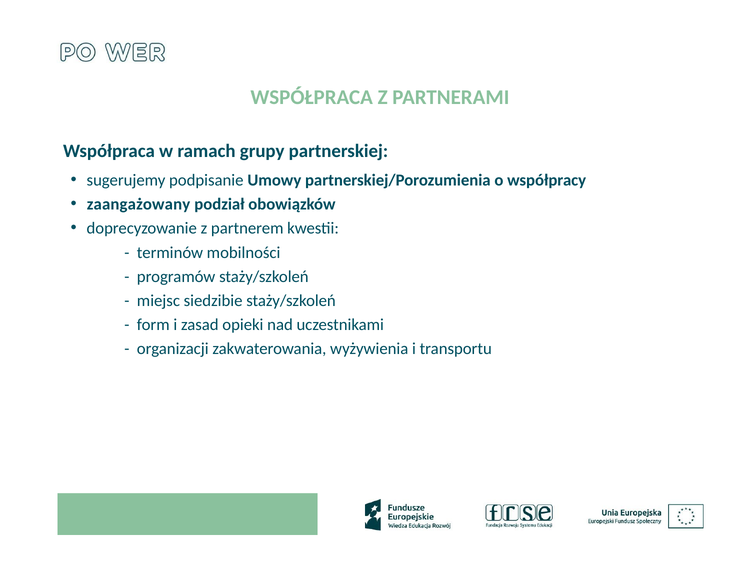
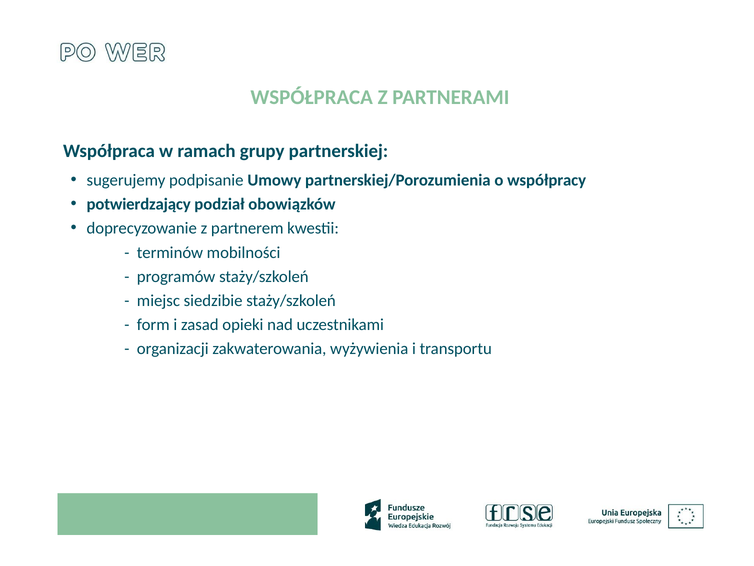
zaangażowany: zaangażowany -> potwierdzający (139, 204)
